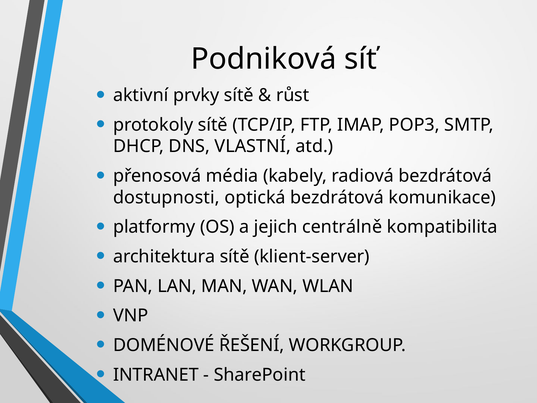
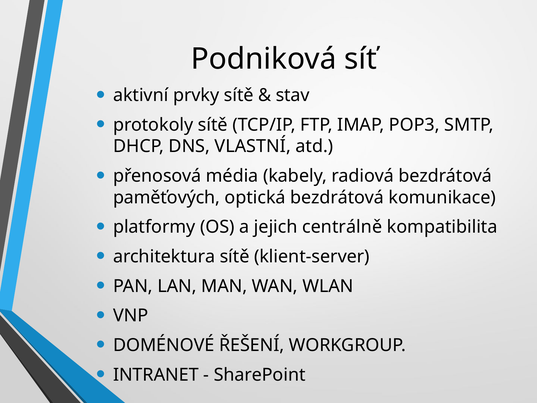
růst: růst -> stav (293, 95)
dostupnosti: dostupnosti -> paměťových (167, 197)
